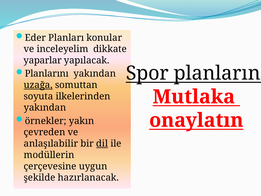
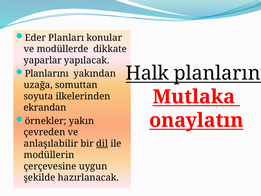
inceleyelim: inceleyelim -> modüllerde (63, 49)
Spor: Spor -> Halk (147, 73)
uzağa underline: present -> none (38, 85)
yakından: yakından -> ekrandan (45, 108)
